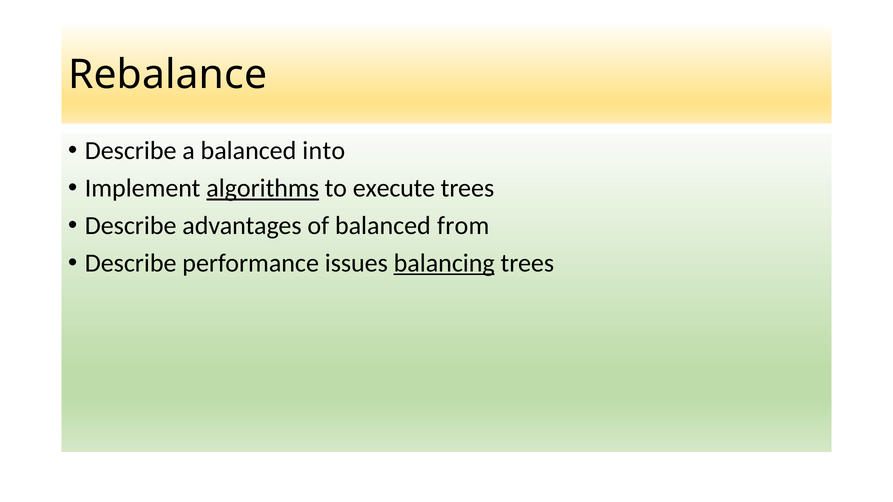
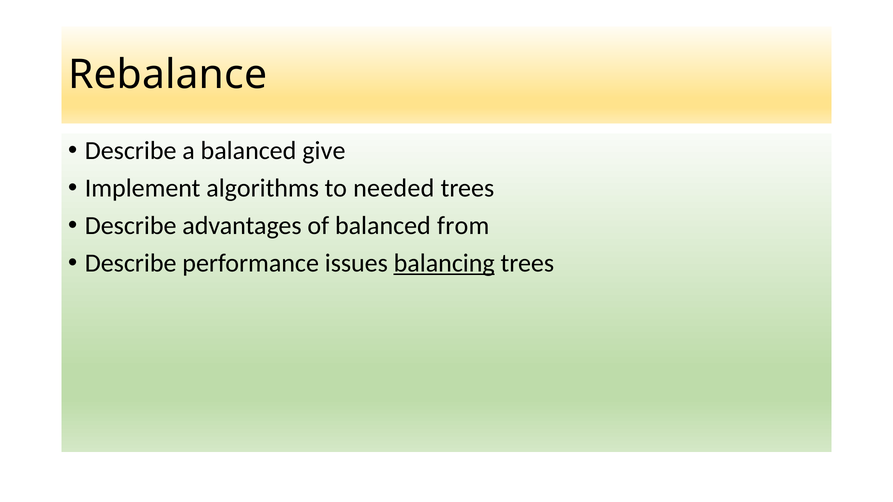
into: into -> give (324, 151)
algorithms underline: present -> none (263, 188)
execute: execute -> needed (394, 188)
